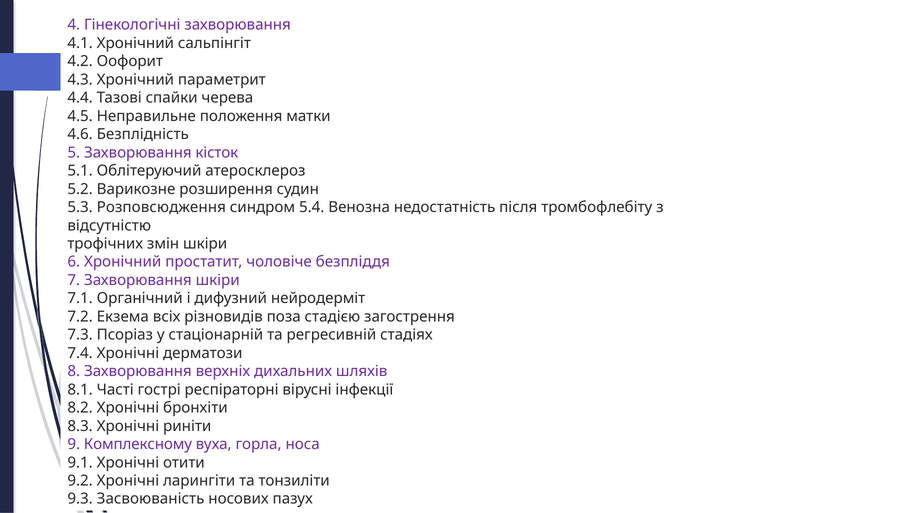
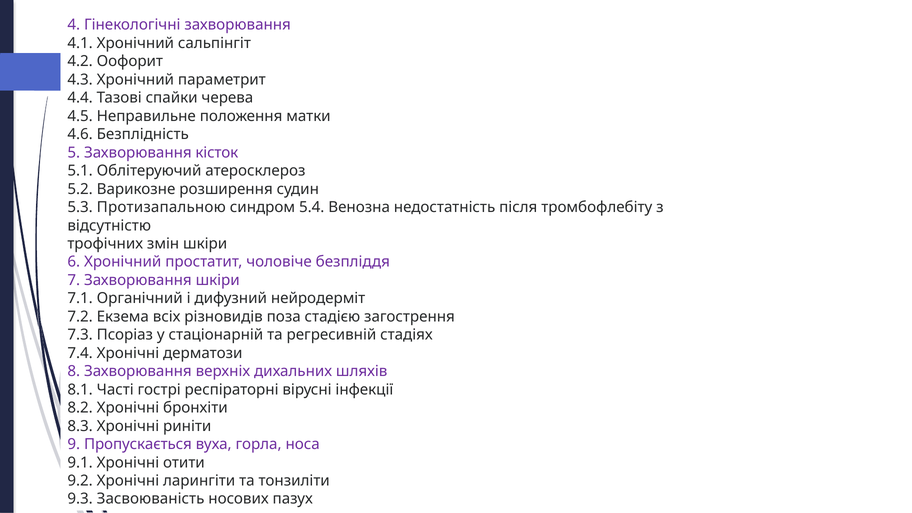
Розповсюдження: Розповсюдження -> Протизапальною (161, 207)
Комплексному: Комплексному -> Пропускається (138, 444)
